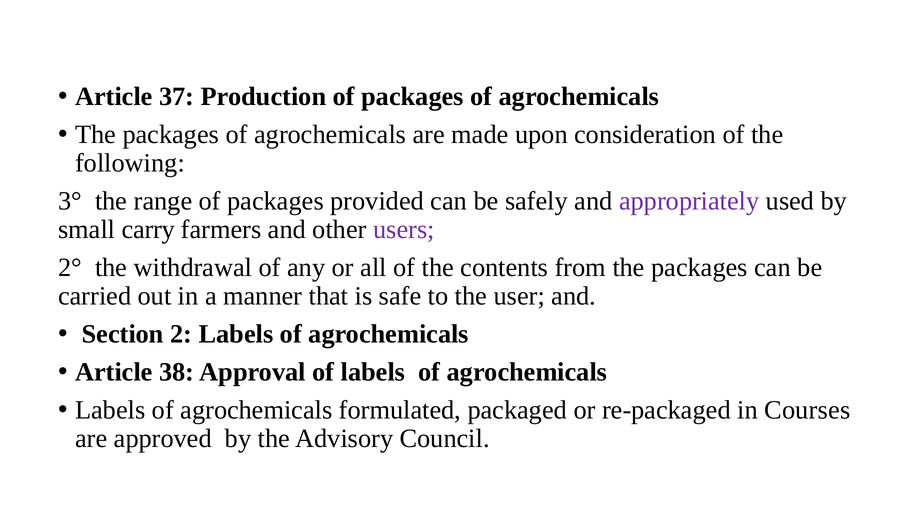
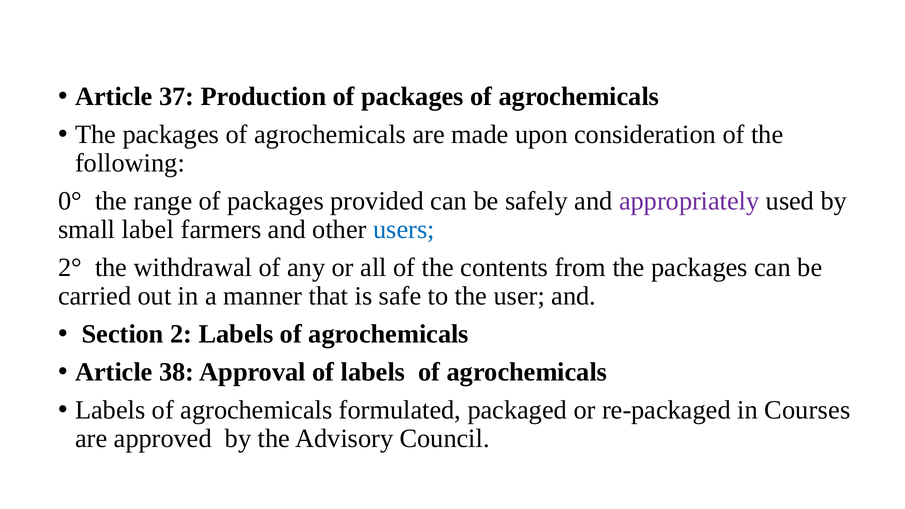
3°: 3° -> 0° (70, 201)
carry: carry -> label (148, 230)
users colour: purple -> blue (404, 230)
